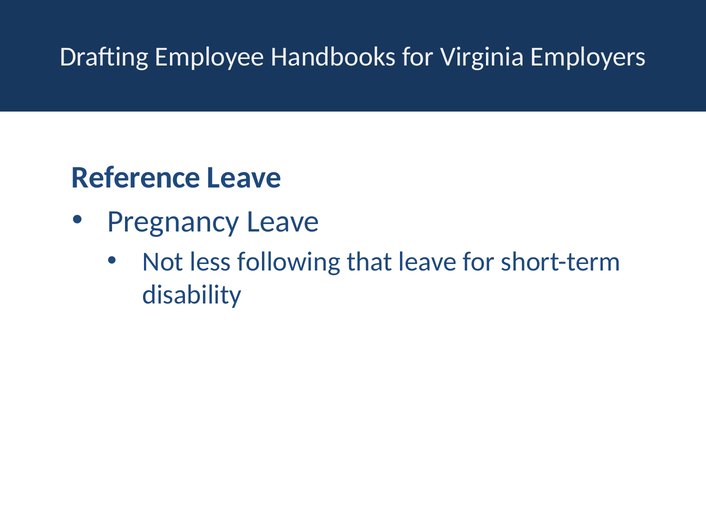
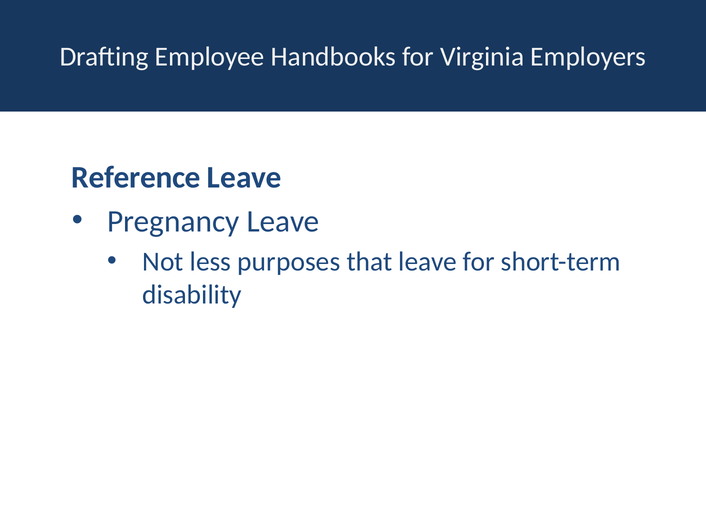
following: following -> purposes (289, 262)
